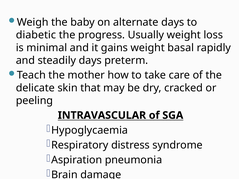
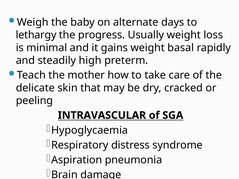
diabetic: diabetic -> lethargy (36, 35)
steadily days: days -> high (90, 60)
